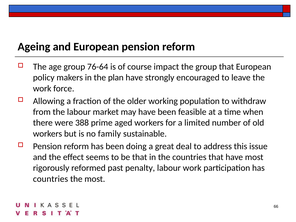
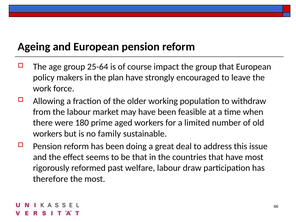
76-64: 76-64 -> 25-64 (98, 67)
388: 388 -> 180 (82, 123)
penalty: penalty -> welfare (140, 168)
labour work: work -> draw (192, 168)
countries: countries -> therefore (51, 179)
